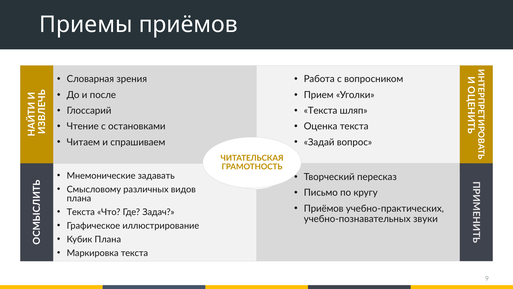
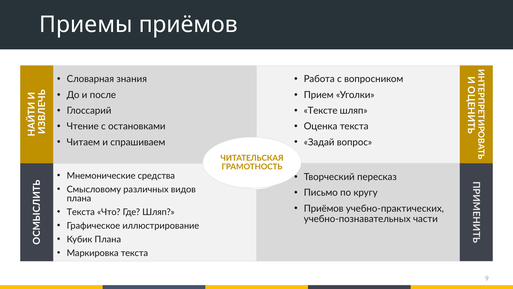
зрения: зрения -> знания (132, 79)
Текста: Текста -> Тексте (321, 110)
задавать: задавать -> средства (156, 176)
Где Задач: Задач -> Шляп (158, 212)
звуки: звуки -> части (425, 219)
